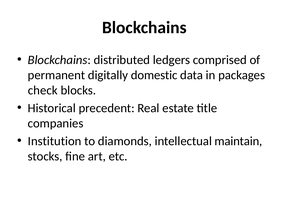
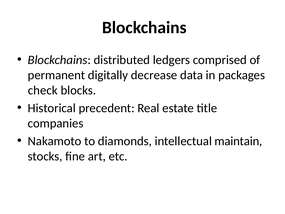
domestic: domestic -> decrease (154, 75)
Institution: Institution -> Nakamoto (55, 141)
